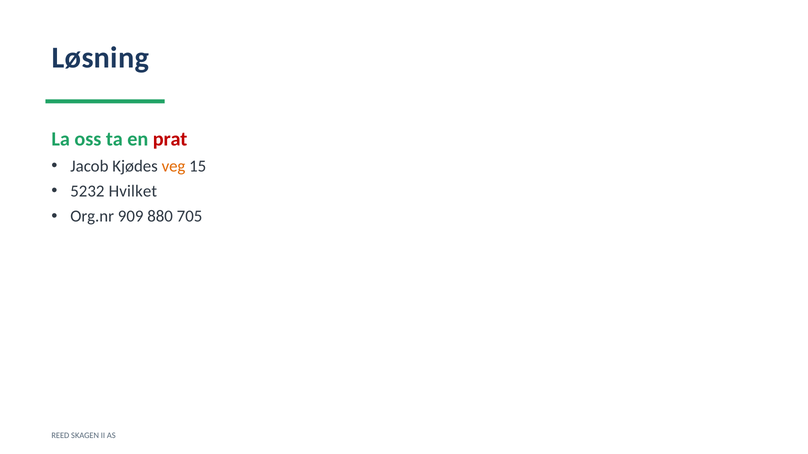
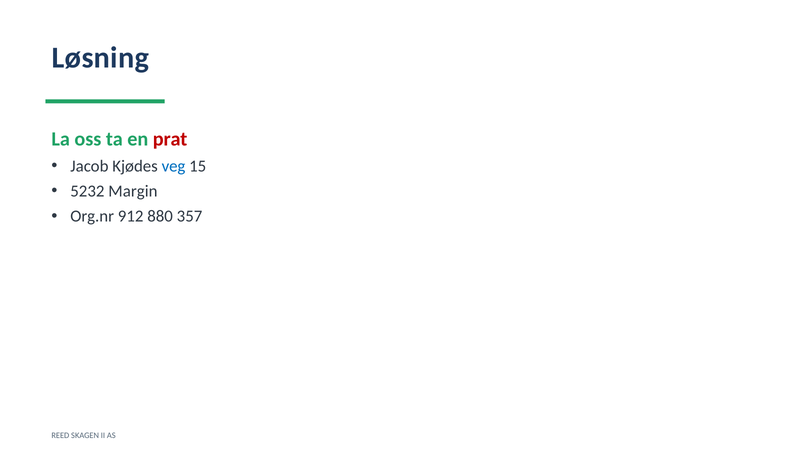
veg colour: orange -> blue (174, 166)
Hvilket: Hvilket -> Margin (133, 191)
909: 909 -> 912 (131, 217)
705: 705 -> 357 (190, 217)
